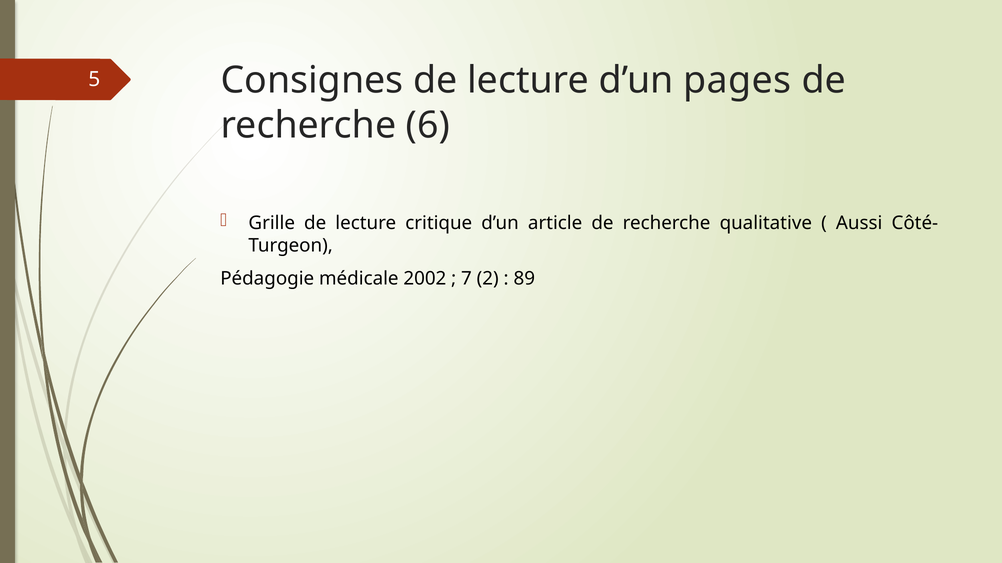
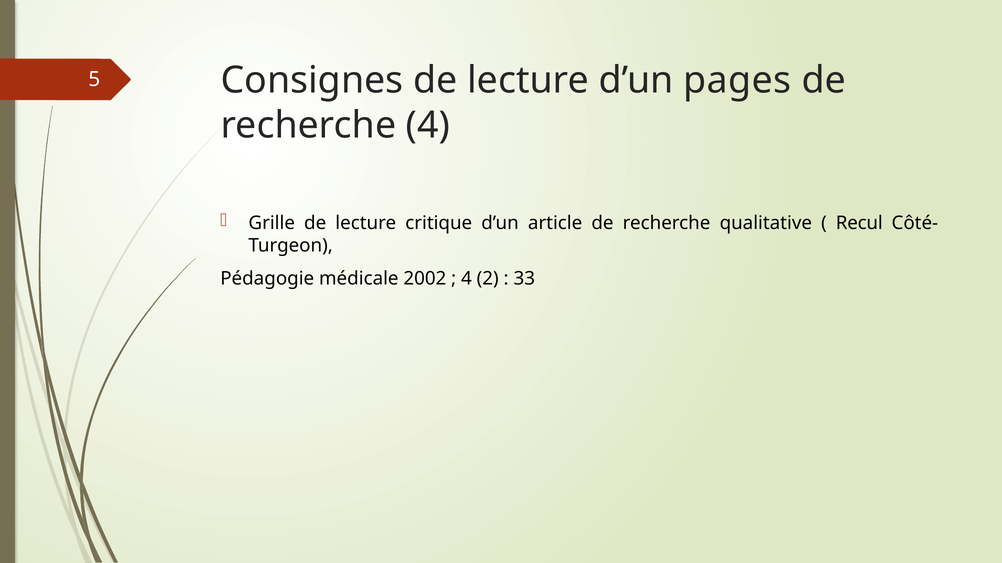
recherche 6: 6 -> 4 (428, 125)
Aussi: Aussi -> Recul (859, 223)
7: 7 -> 4 (466, 279)
89: 89 -> 33 (524, 279)
